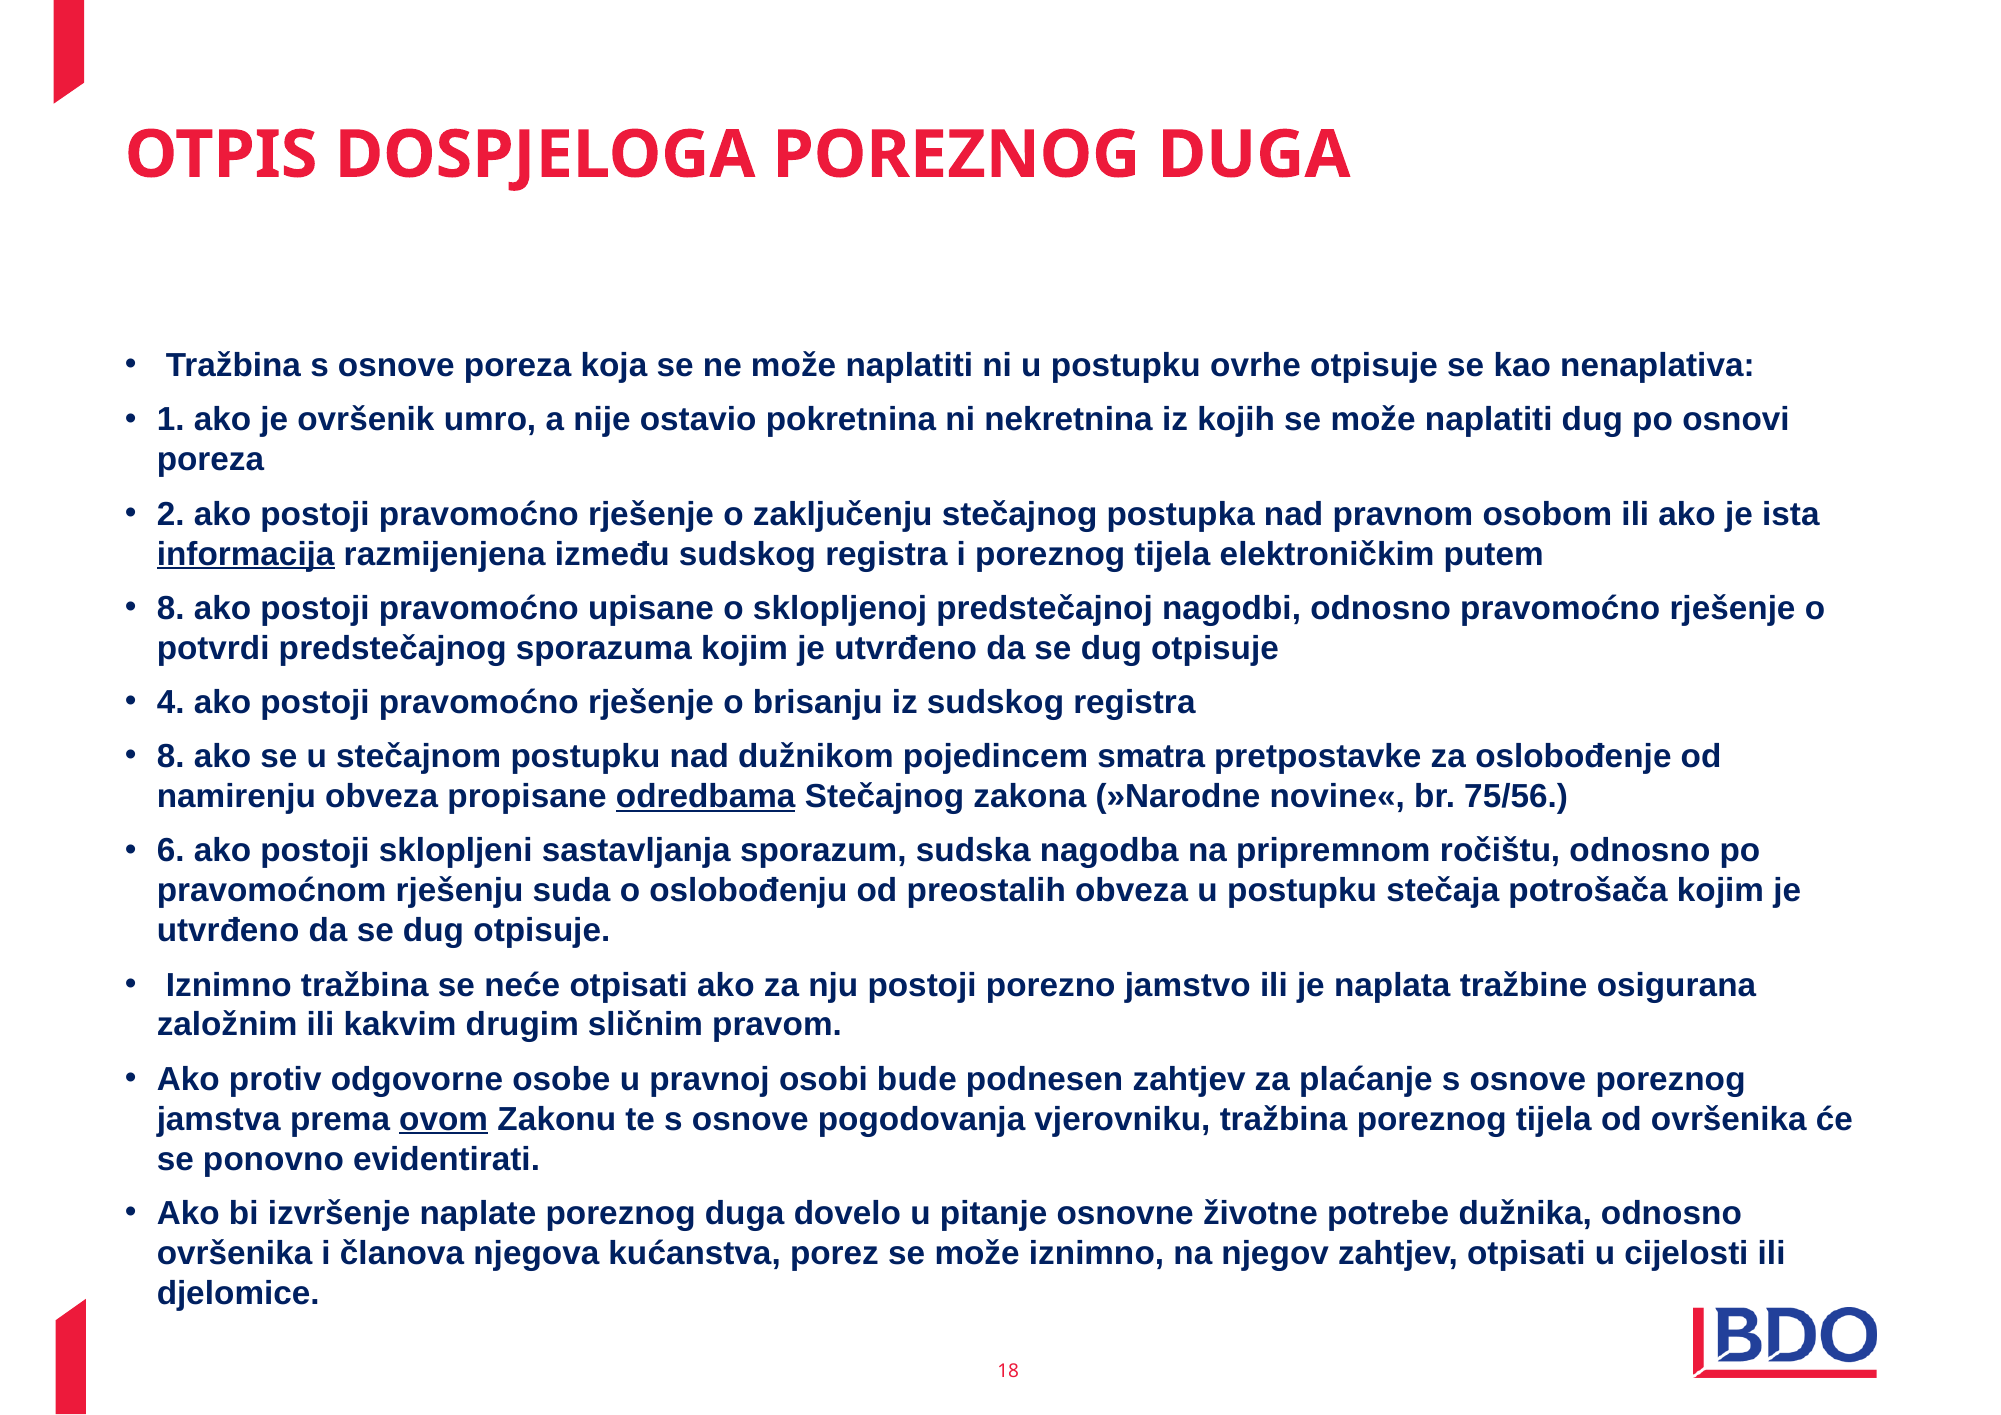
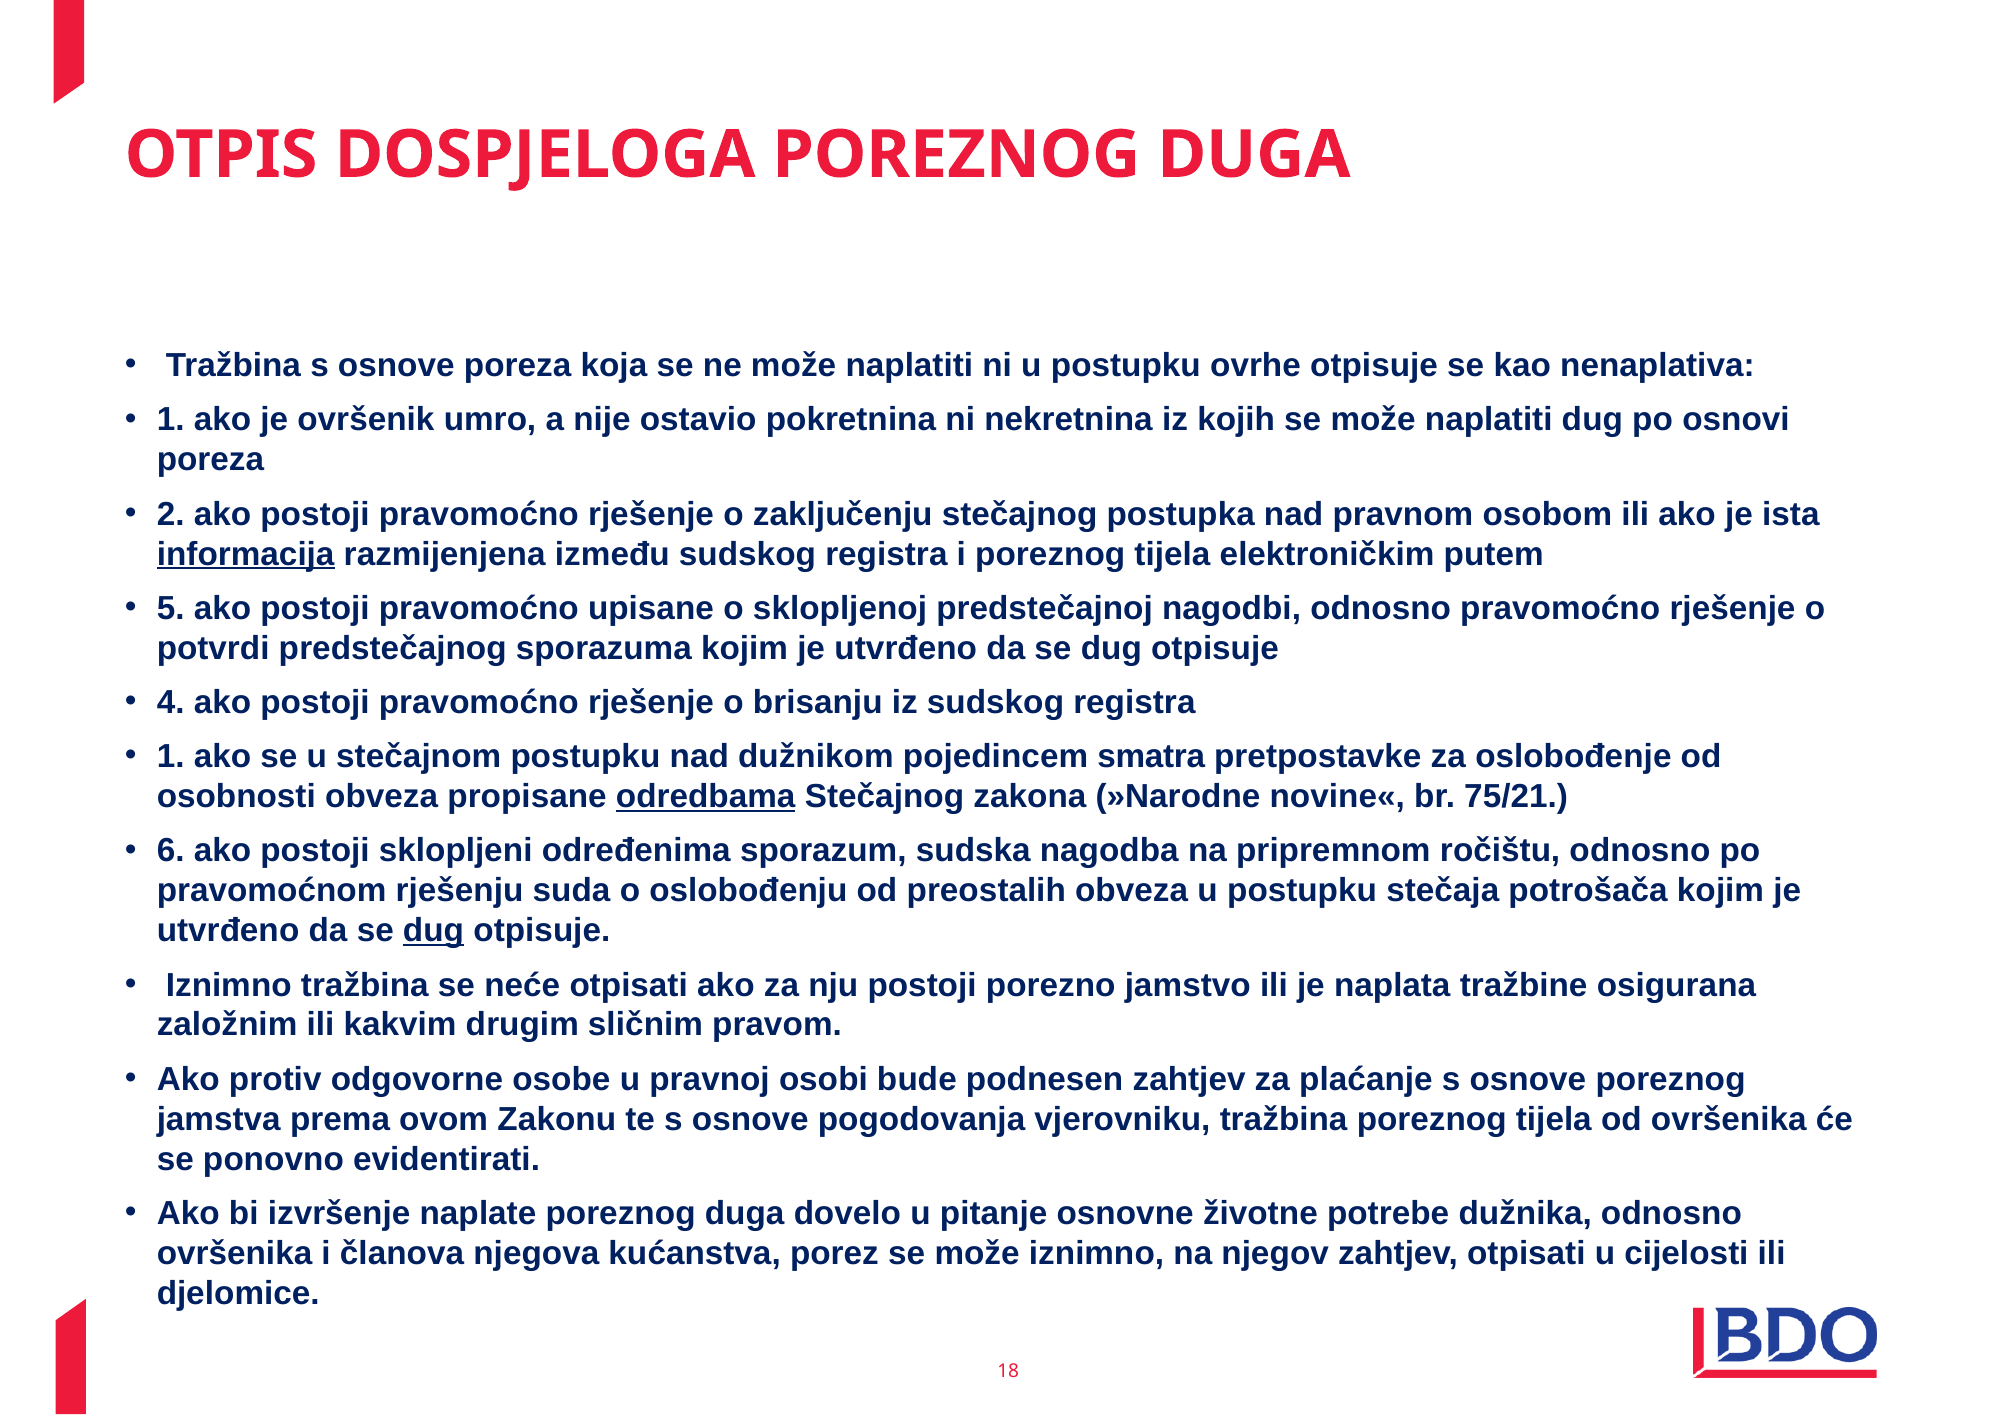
8: 8 -> 5 (171, 608)
8: 8 -> 1 (171, 757)
namirenju: namirenju -> osobnosti (236, 797)
75/56: 75/56 -> 75/21 (1516, 797)
sastavljanja: sastavljanja -> određenima (636, 851)
dug underline: none -> present (433, 931)
ovom underline: present -> none (444, 1119)
